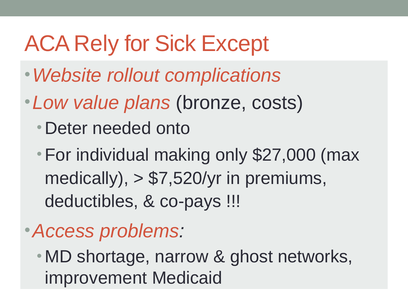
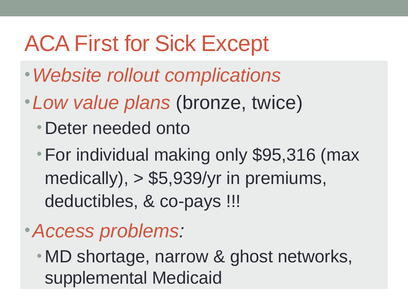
Rely: Rely -> First (96, 44)
costs: costs -> twice (277, 103)
$27,000: $27,000 -> $95,316 (284, 155)
$7,520/yr: $7,520/yr -> $5,939/yr (185, 178)
improvement: improvement -> supplemental (96, 278)
